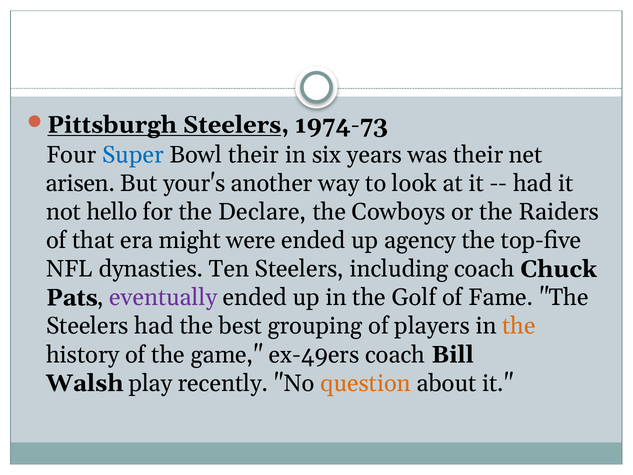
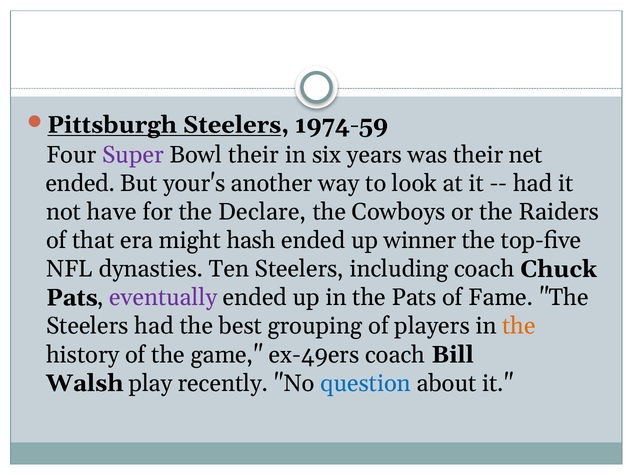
1974-73: 1974-73 -> 1974-59 (342, 125)
Super colour: blue -> purple (133, 155)
arisen: arisen -> ended (80, 183)
hello: hello -> have (112, 212)
were: were -> hash (251, 240)
agency: agency -> winner (420, 240)
the Golf: Golf -> Pats (414, 297)
question colour: orange -> blue (366, 383)
